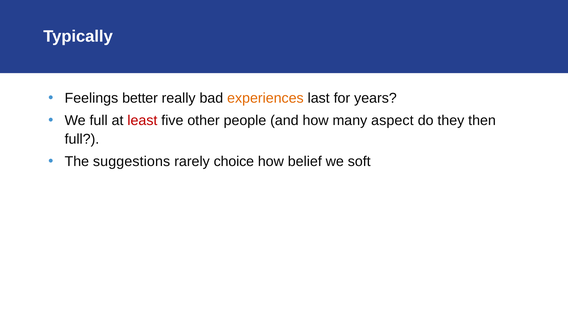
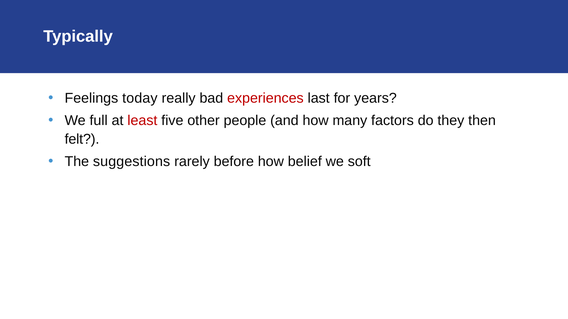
better: better -> today (140, 98)
experiences colour: orange -> red (265, 98)
aspect: aspect -> factors (392, 121)
full: full -> felt (82, 139)
choice: choice -> before (234, 162)
